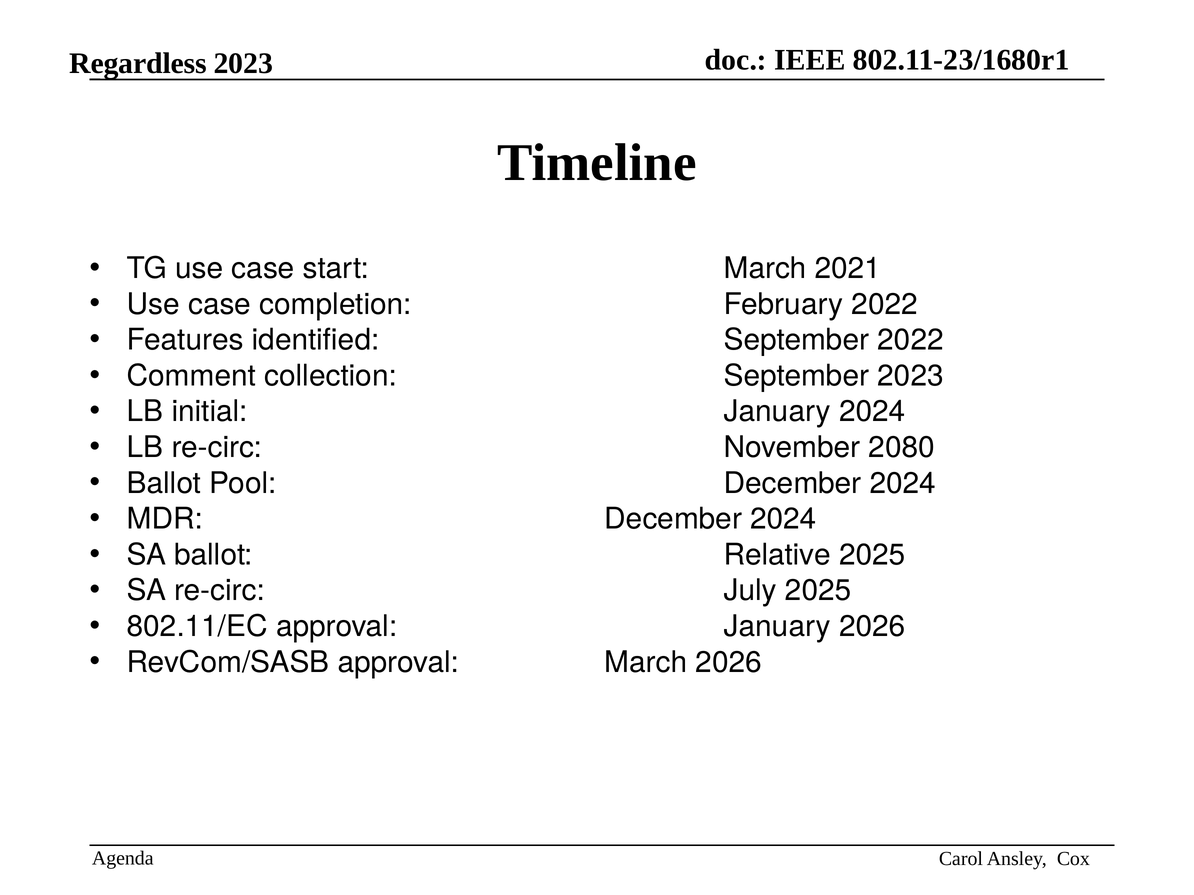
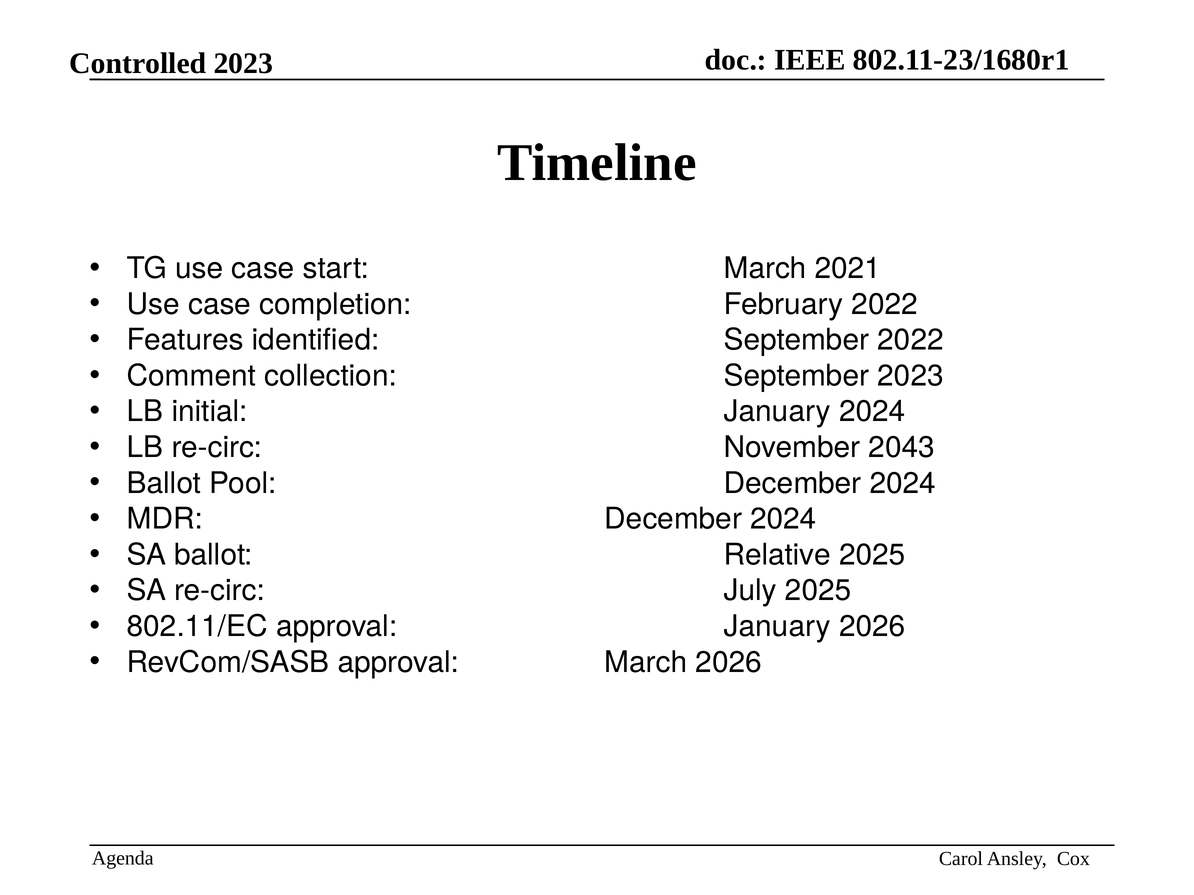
Regardless: Regardless -> Controlled (138, 64)
2080: 2080 -> 2043 (902, 448)
